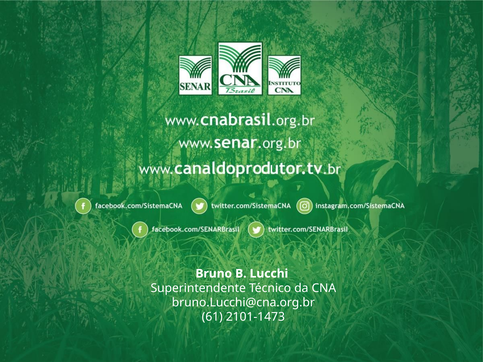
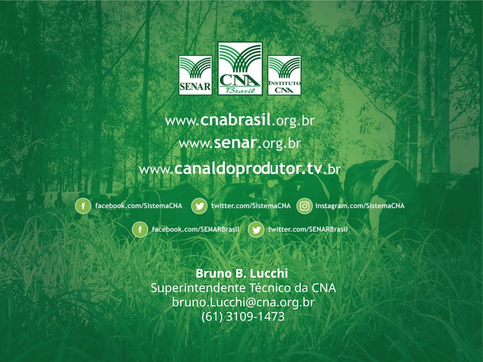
2101-1473: 2101-1473 -> 3109-1473 (255, 317)
